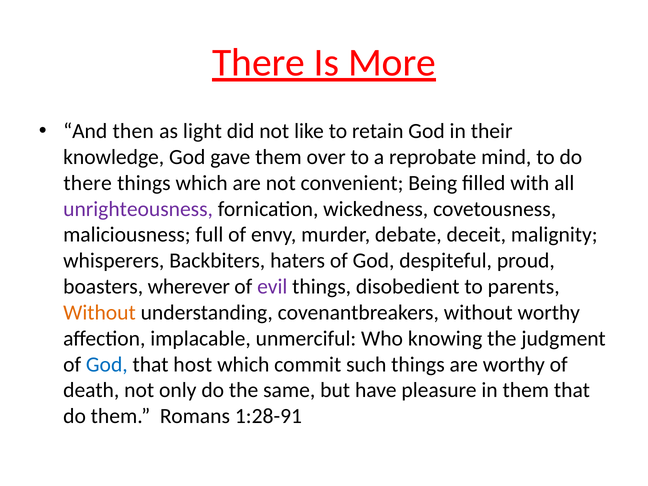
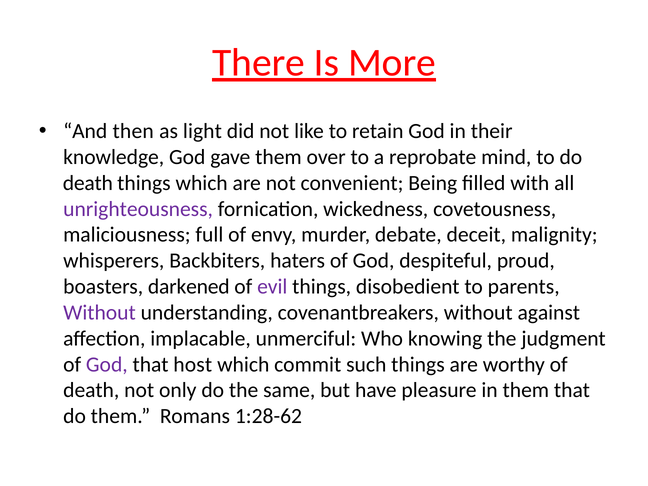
there: there -> death (88, 183)
wherever: wherever -> darkened (189, 287)
Without colour: orange -> purple (99, 313)
without worthy: worthy -> against (549, 313)
God colour: blue -> purple (107, 364)
1:28-91: 1:28-91 -> 1:28-62 (268, 416)
